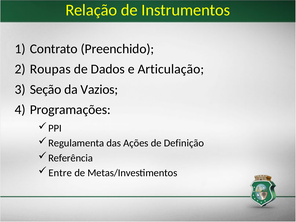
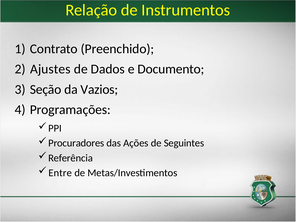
Roupas: Roupas -> Ajustes (50, 69)
Articulação: Articulação -> Documento (171, 69)
Regulamenta: Regulamenta -> Procuradores (76, 143)
Definição: Definição -> Seguintes (184, 143)
